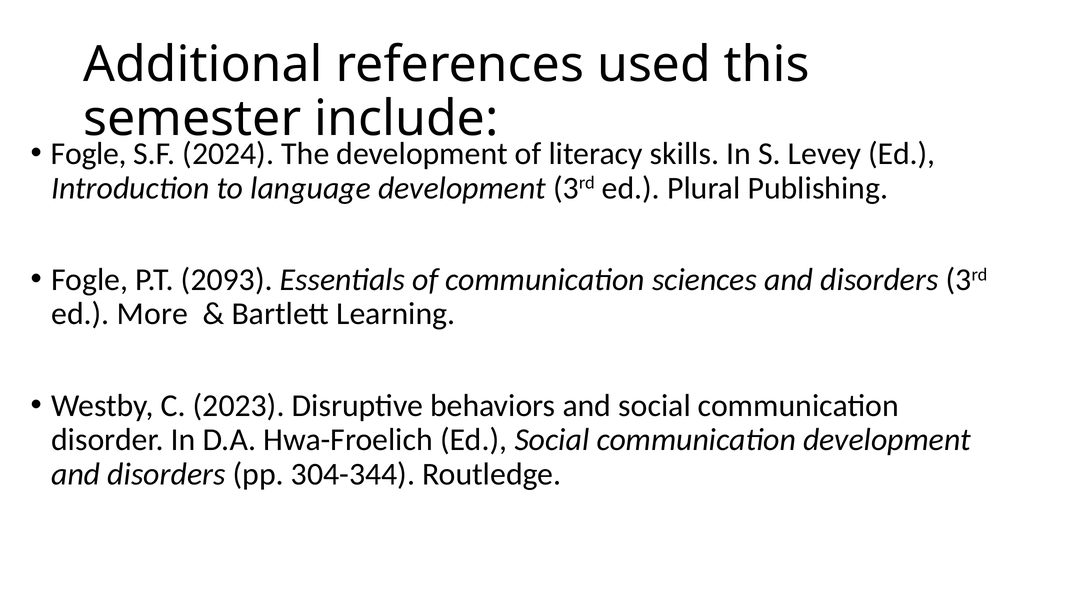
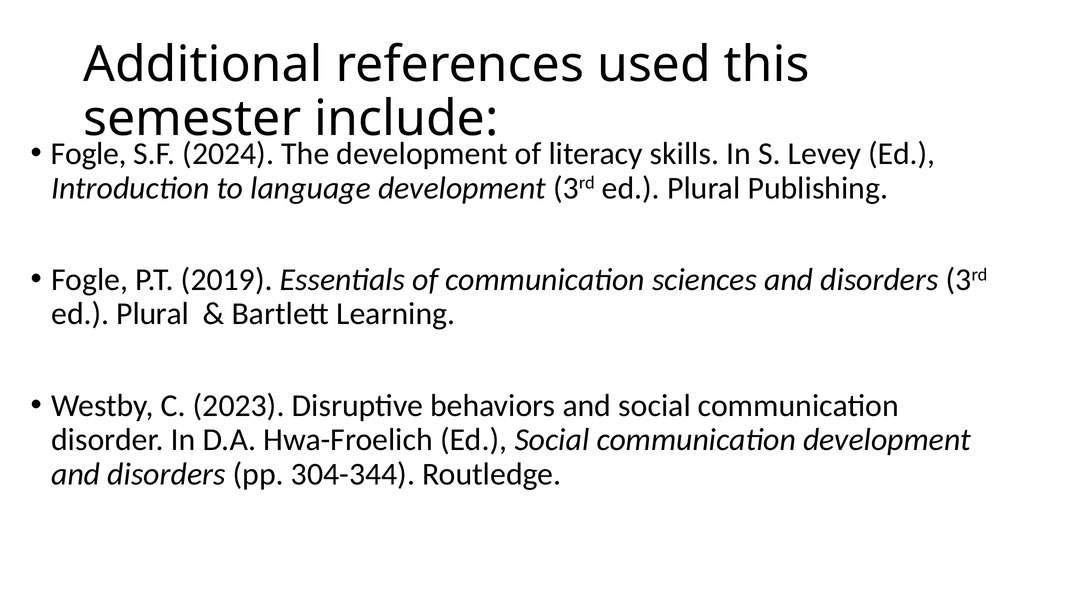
2093: 2093 -> 2019 (227, 280)
More: More -> Plural (153, 314)
